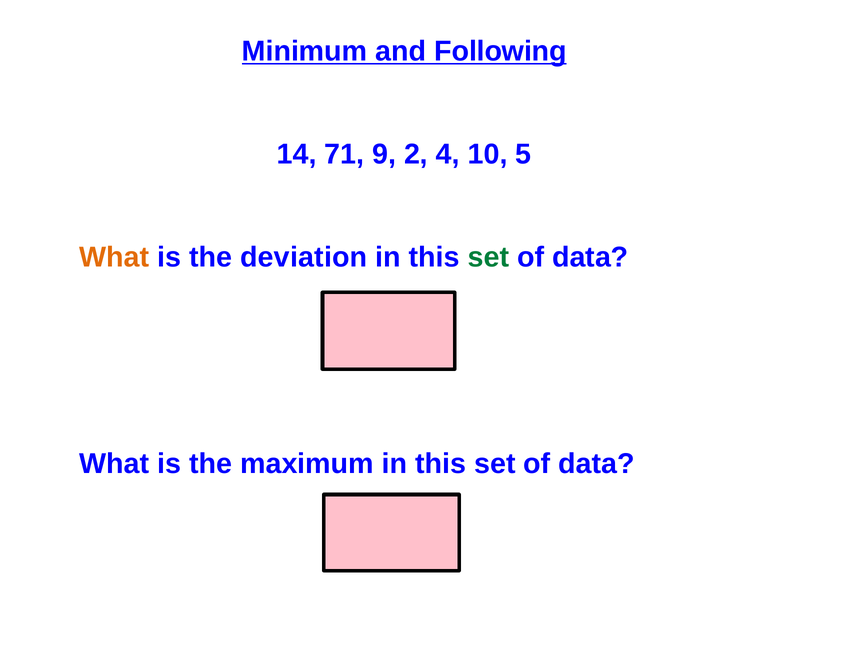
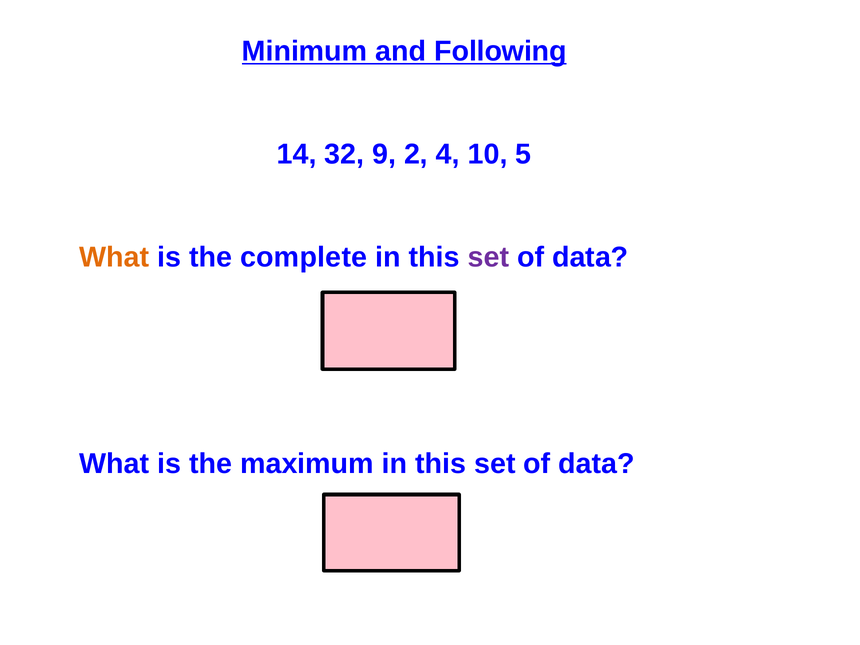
71: 71 -> 32 (344, 154)
deviation: deviation -> complete (304, 257)
set colour: green -> purple (488, 257)
